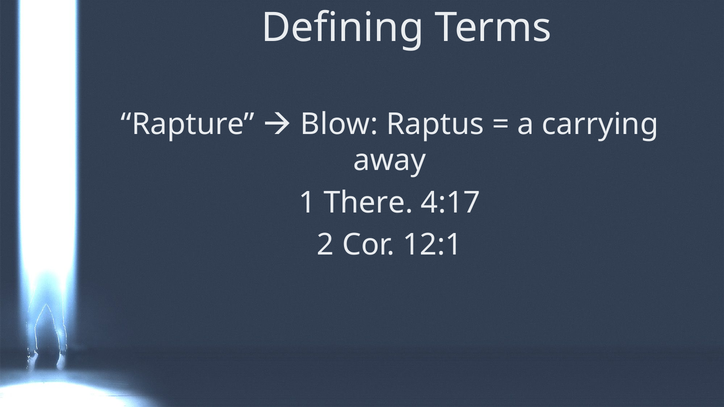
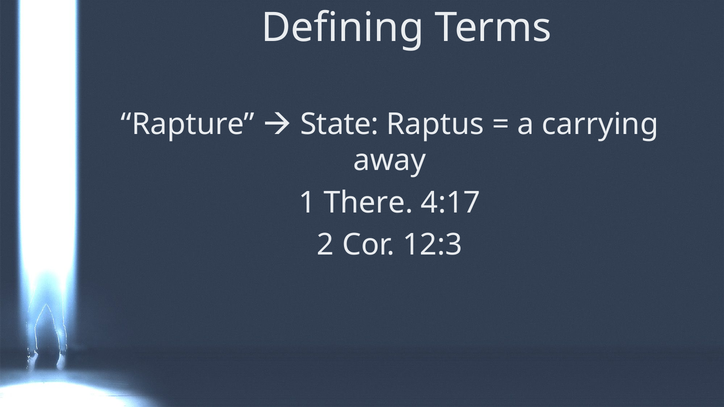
Blow: Blow -> State (340, 124)
12:1: 12:1 -> 12:3 (433, 245)
